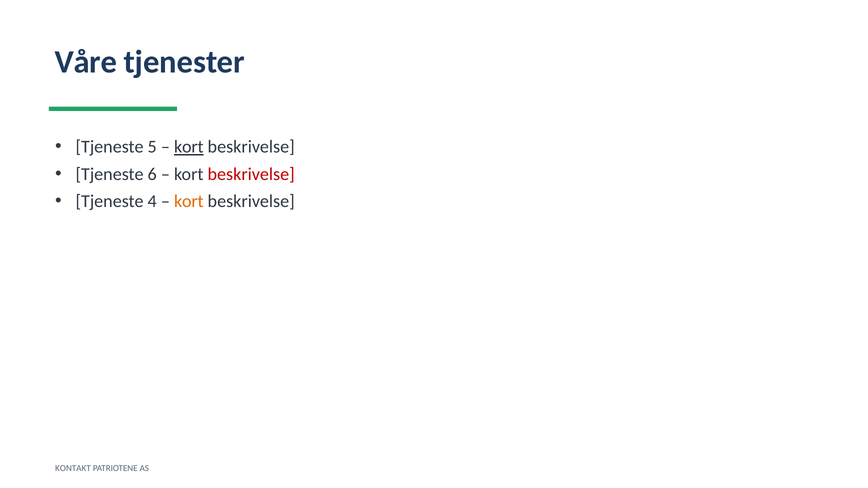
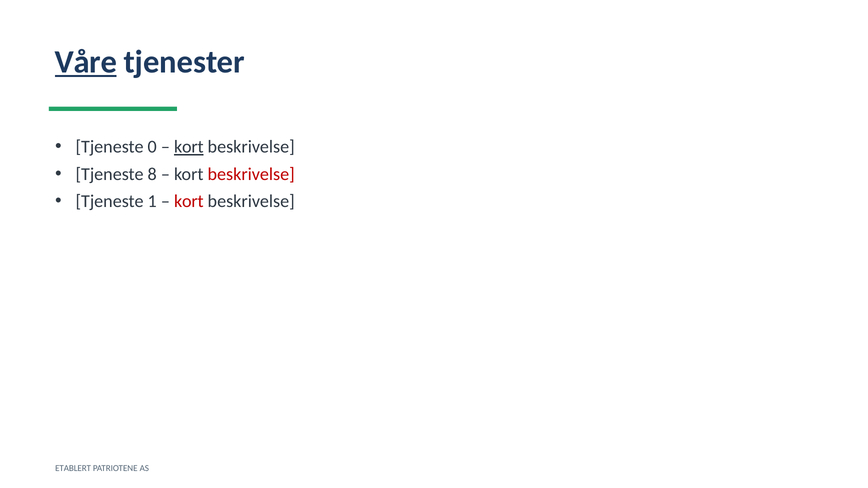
Våre underline: none -> present (86, 62)
5: 5 -> 0 (152, 147)
6: 6 -> 8 (152, 174)
4: 4 -> 1 (152, 201)
kort colour: orange -> red (189, 201)
KONTAKT: KONTAKT -> ETABLERT (73, 468)
